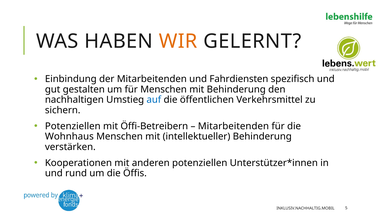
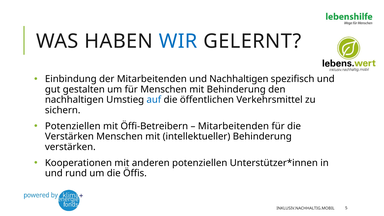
WIR colour: orange -> blue (178, 41)
und Fahrdiensten: Fahrdiensten -> Nachhaltigen (239, 79)
Wohnhaus: Wohnhaus -> Verstärken (69, 137)
